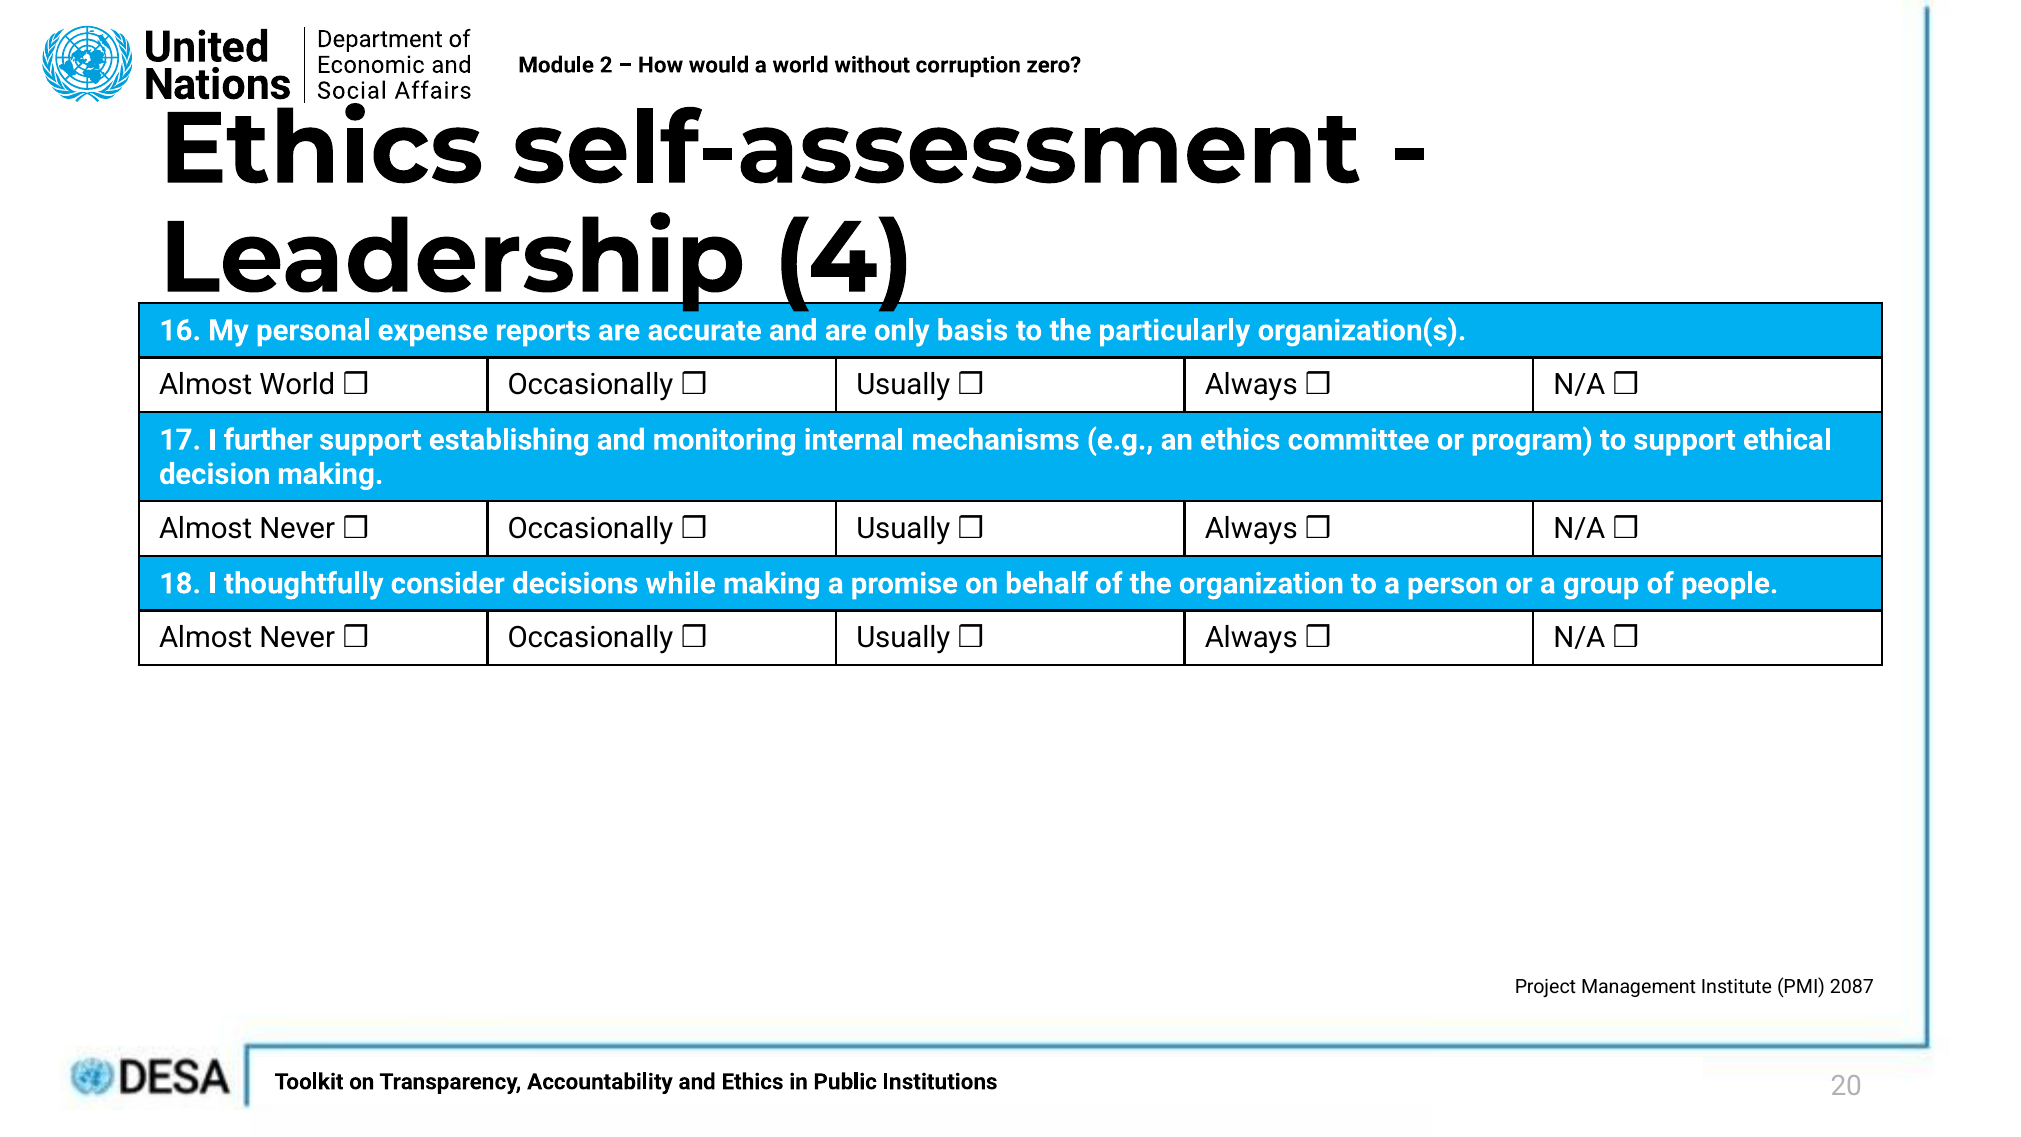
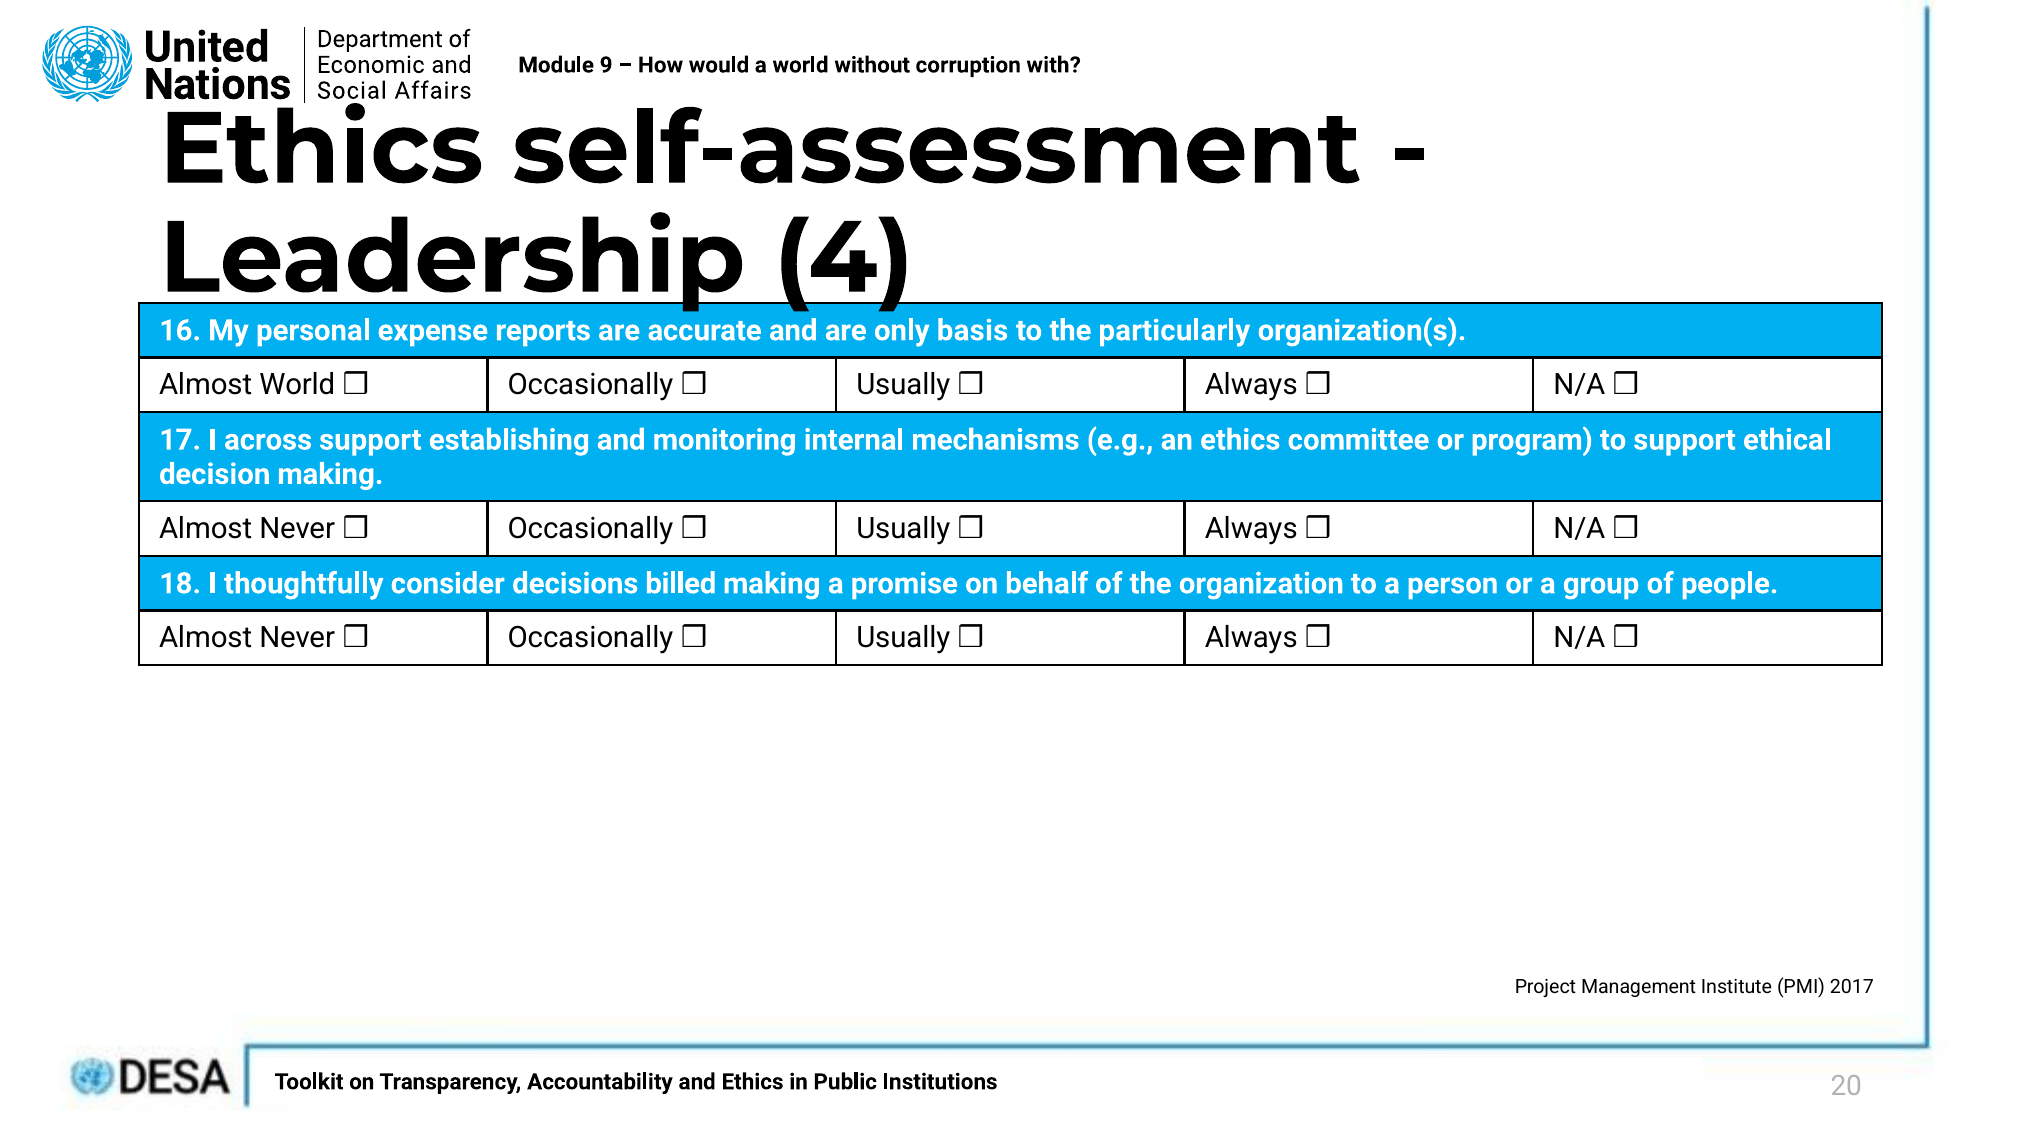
2: 2 -> 9 (606, 65)
zero: zero -> with (1054, 65)
further: further -> across (268, 440)
while: while -> billed (681, 584)
2087: 2087 -> 2017 (1852, 987)
